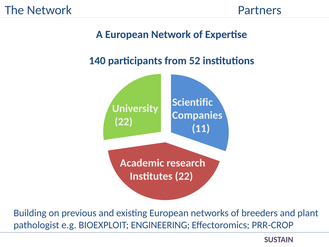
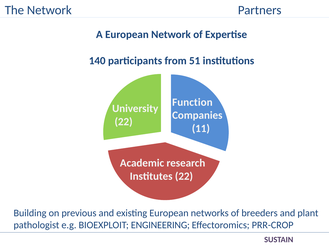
52: 52 -> 51 (195, 61)
Scientific: Scientific -> Function (192, 102)
